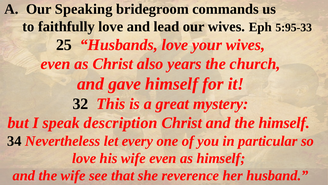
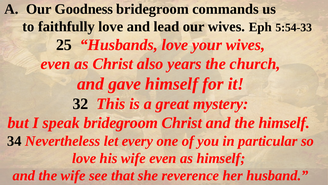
Speaking: Speaking -> Goodness (84, 9)
5:95-33: 5:95-33 -> 5:54-33 (294, 27)
speak description: description -> bridegroom (121, 123)
